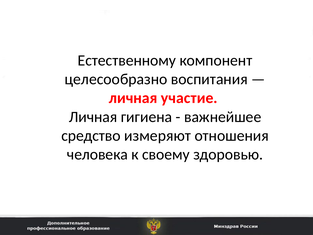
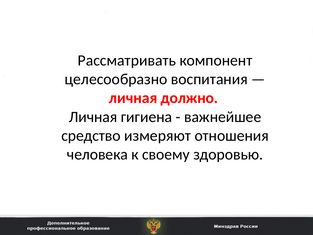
Естественному: Естественному -> Рассматривать (127, 60)
участие: участие -> должно (189, 98)
